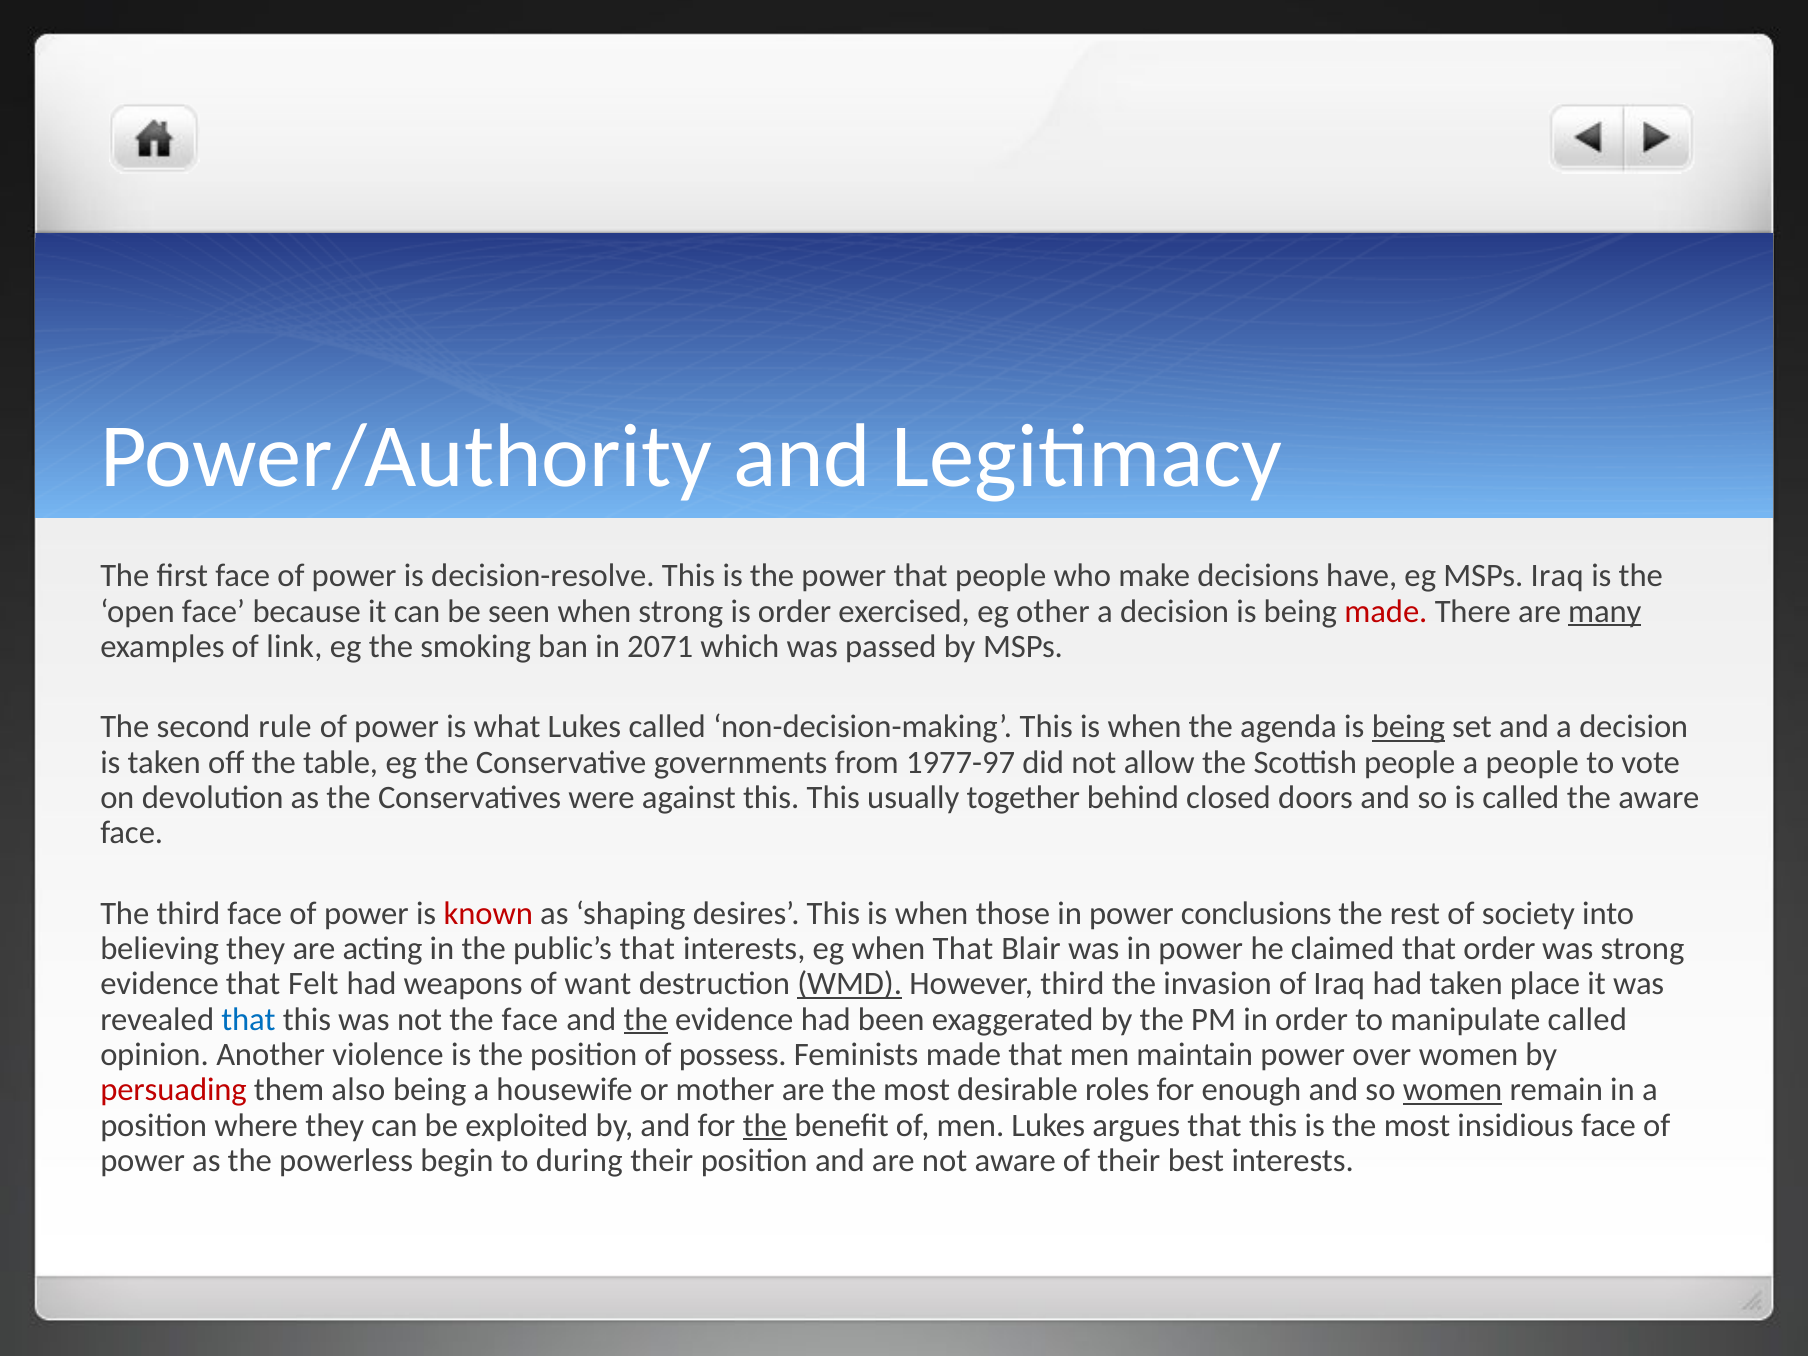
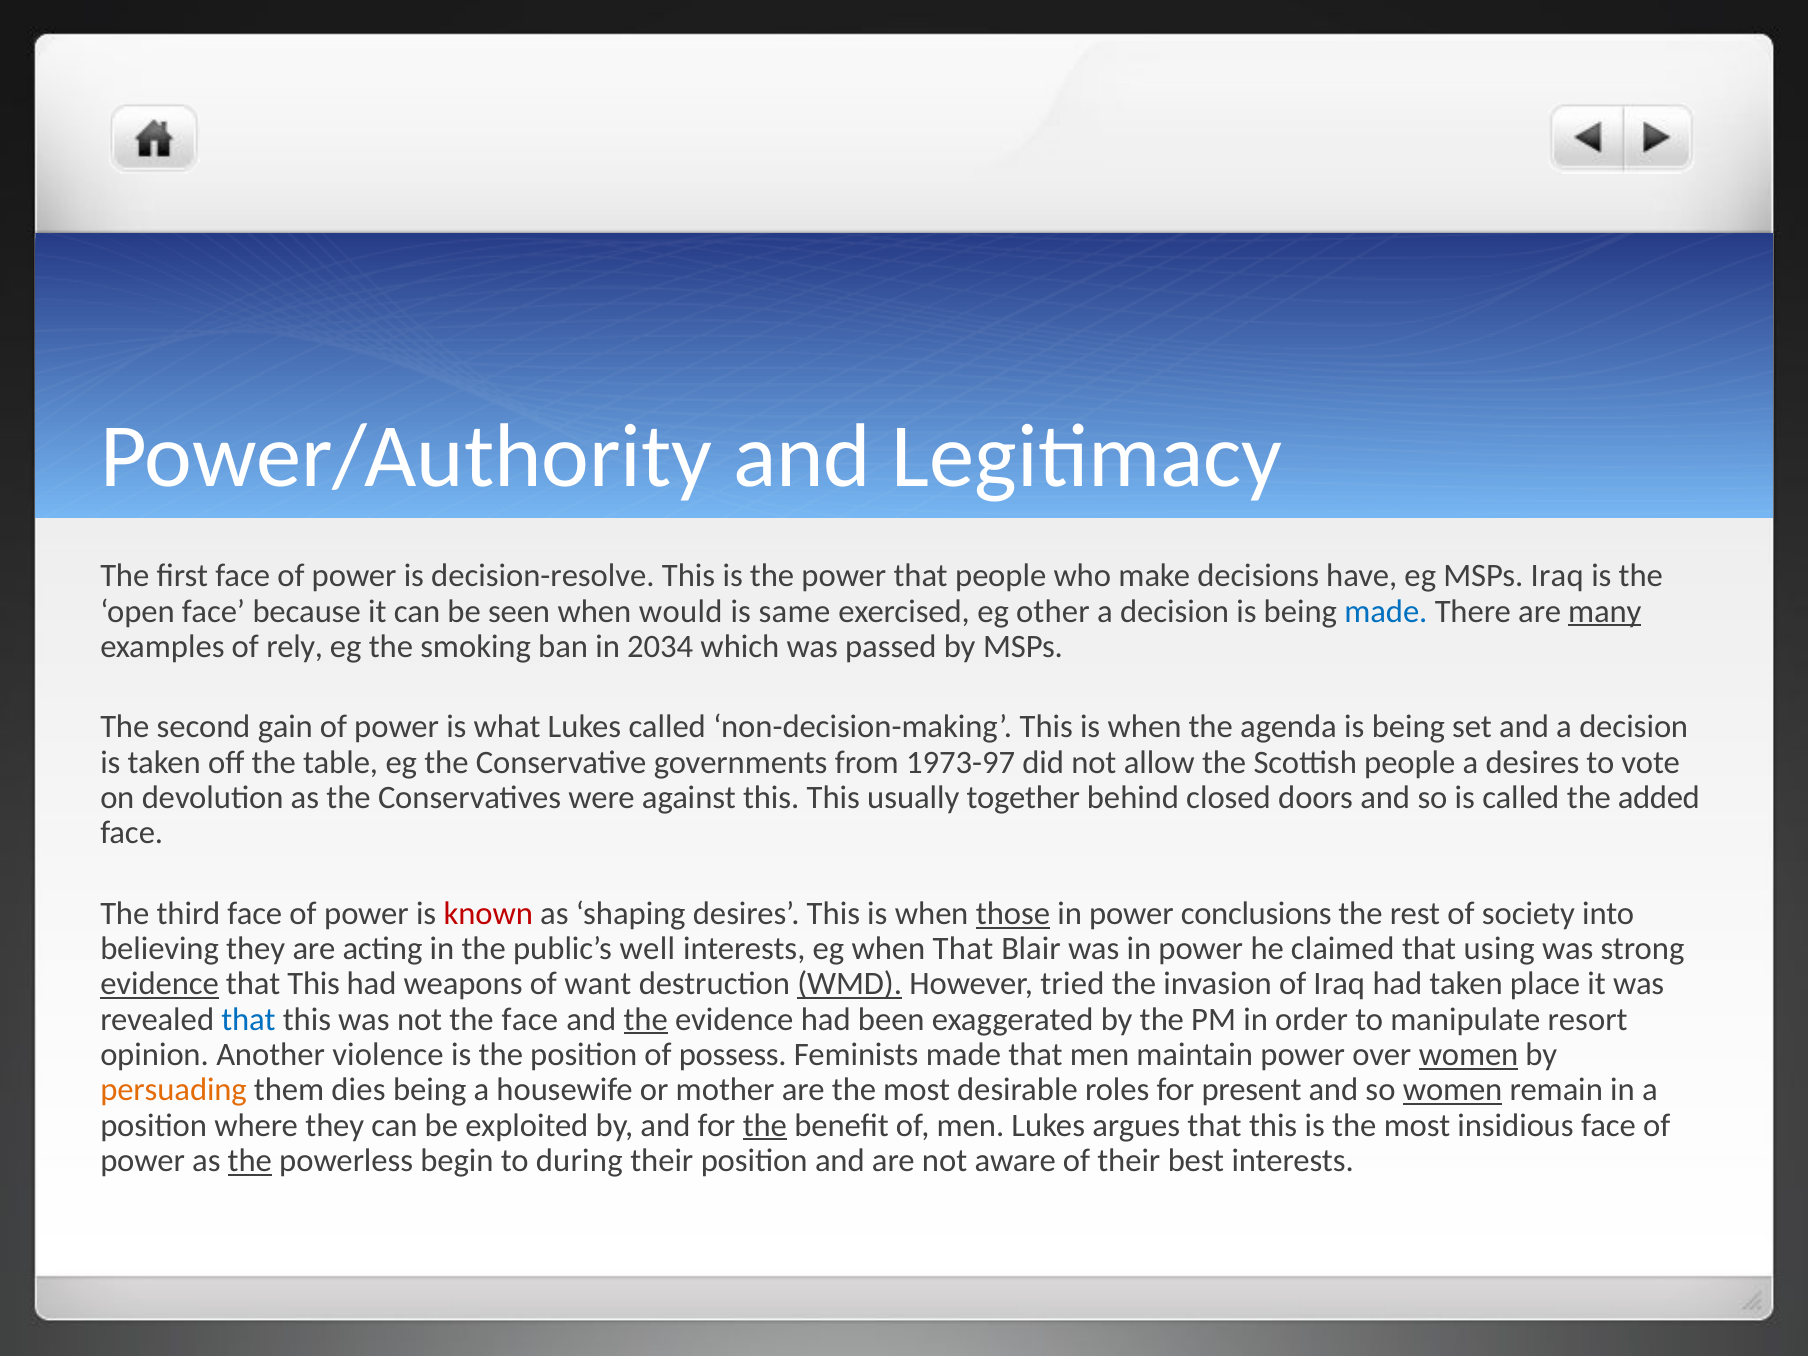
when strong: strong -> would (681, 611)
is order: order -> same (794, 611)
made colour: red -> blue (1386, 611)
link: link -> rely (295, 647)
2071: 2071 -> 2034 (660, 647)
rule: rule -> gain (285, 727)
being underline: present -> none (1408, 727)
1977-97: 1977-97 -> 1973-97 (961, 762)
a people: people -> desires (1532, 762)
the aware: aware -> added (1659, 798)
those underline: none -> present (1013, 914)
public’s that: that -> well (647, 949)
that order: order -> using (1499, 949)
evidence underline: none -> present (160, 984)
Felt: Felt -> This (314, 984)
However third: third -> tried (1072, 984)
manipulate called: called -> resort (1588, 1019)
women underline: none -> present (1469, 1055)
persuading colour: red -> orange (174, 1090)
also: also -> dies (358, 1090)
enough: enough -> present (1252, 1090)
the underline: none -> present (250, 1161)
